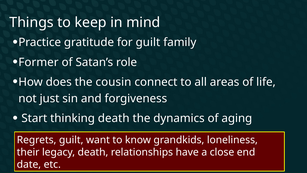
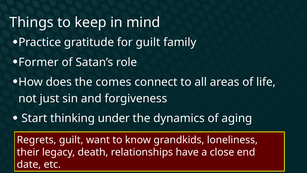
cousin: cousin -> comes (113, 82)
thinking death: death -> under (114, 118)
